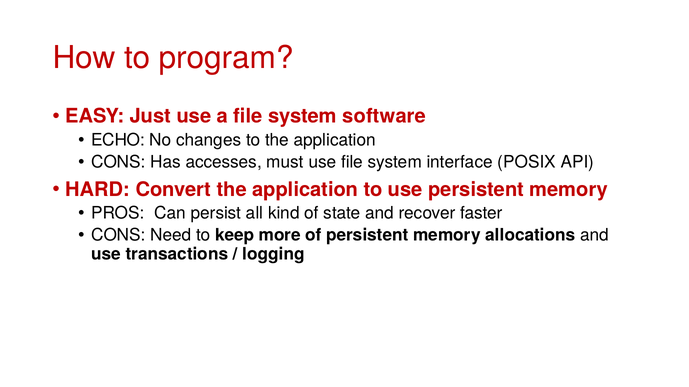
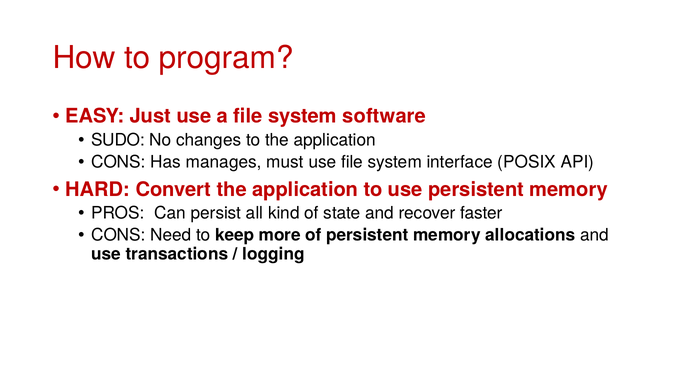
ECHO: ECHO -> SUDO (118, 140)
accesses: accesses -> manages (224, 162)
